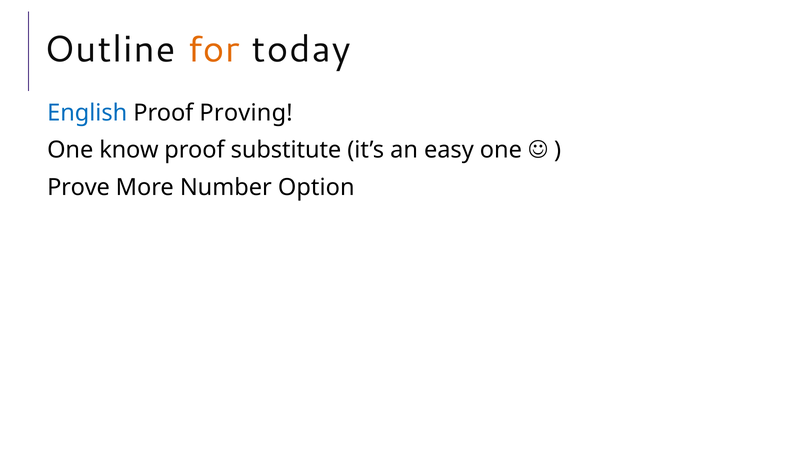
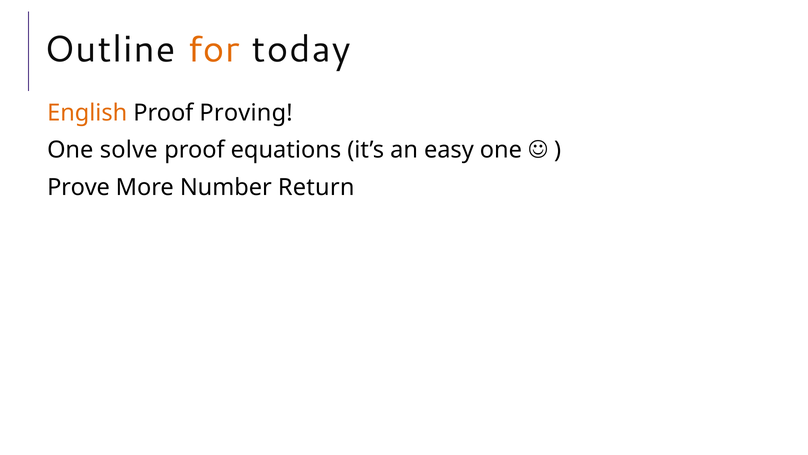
English colour: blue -> orange (87, 113)
know: know -> solve (129, 150)
substitute: substitute -> equations (286, 150)
Option: Option -> Return (316, 187)
